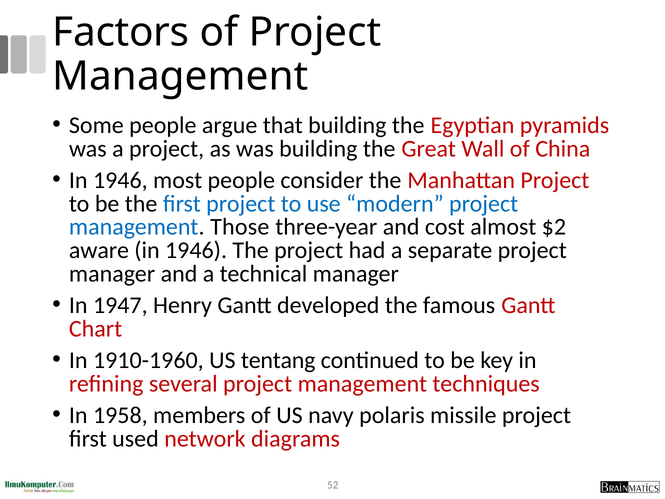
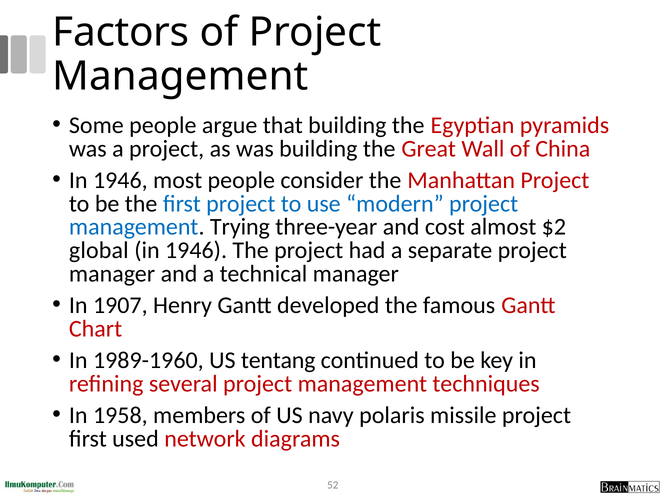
Those: Those -> Trying (240, 227)
aware: aware -> global (99, 250)
1947: 1947 -> 1907 (120, 305)
1910-1960: 1910-1960 -> 1989-1960 (148, 360)
